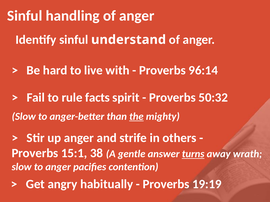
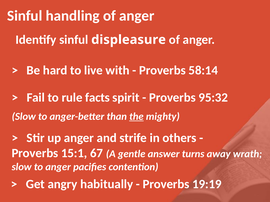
understand: understand -> displeasure (129, 40)
96:14: 96:14 -> 58:14 (203, 70)
50:32: 50:32 -> 95:32 (213, 98)
38: 38 -> 67 (97, 154)
turns underline: present -> none (193, 154)
